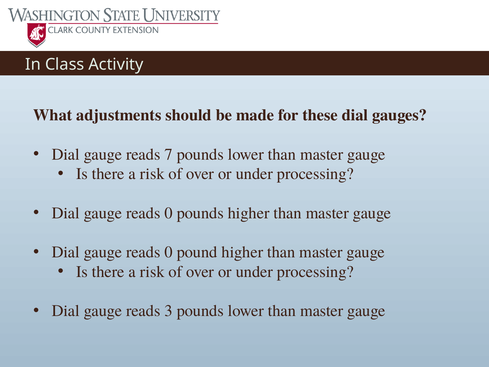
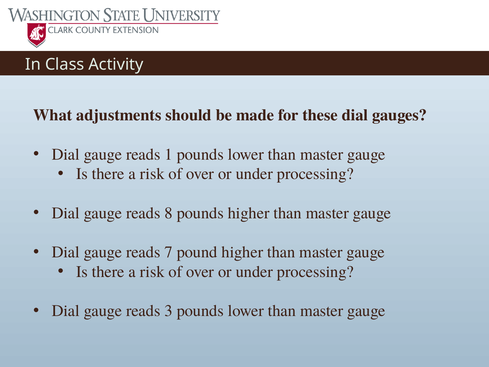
7: 7 -> 1 (169, 154)
0: 0 -> 8 (169, 213)
0: 0 -> 7 (169, 252)
